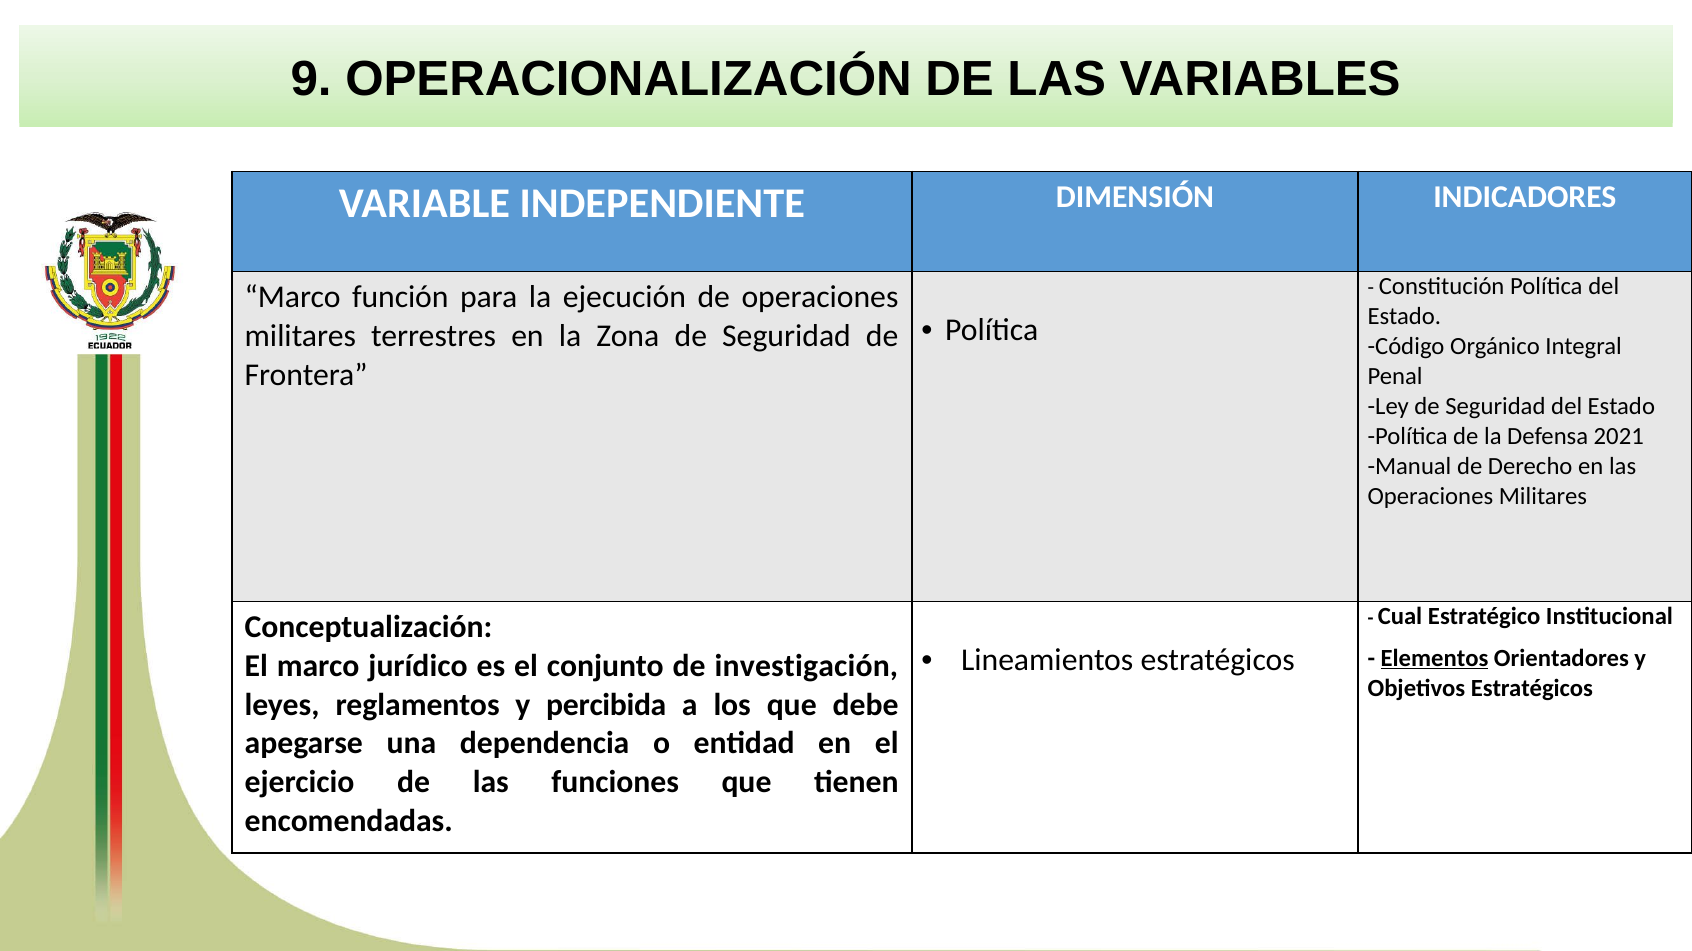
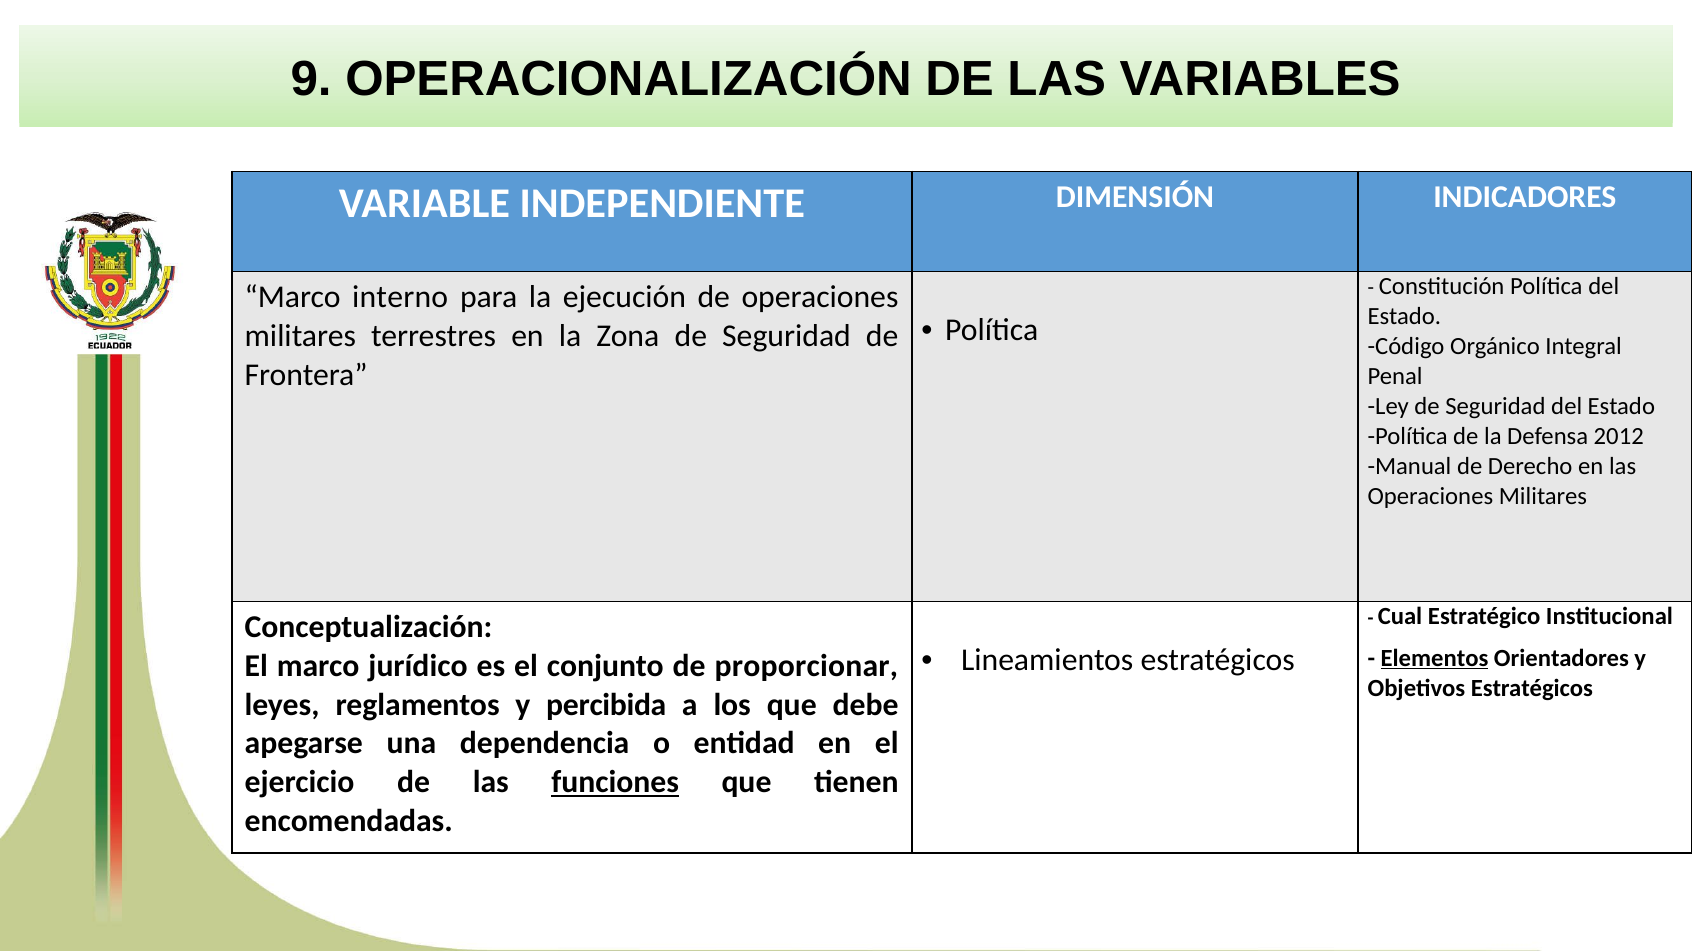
función: función -> interno (400, 298)
2021: 2021 -> 2012 (1619, 437)
investigación: investigación -> proporcionar (806, 667)
funciones underline: none -> present (615, 783)
